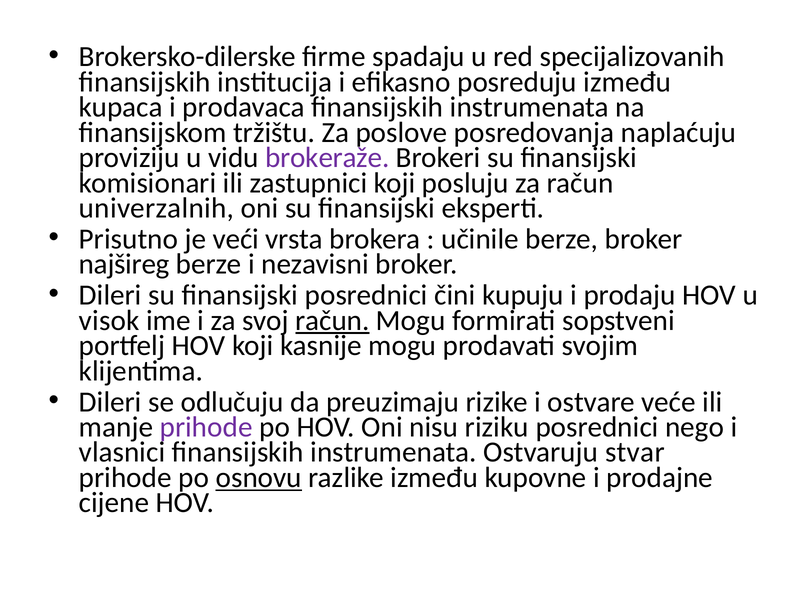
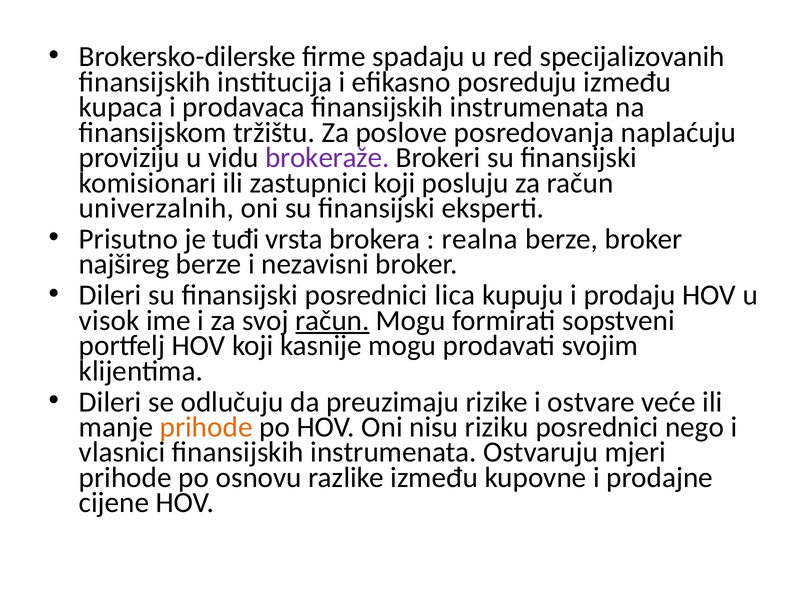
veći: veći -> tuđi (236, 239)
učinile: učinile -> realna (480, 239)
čini: čini -> lica (455, 295)
prihode colour: purple -> orange (206, 427)
stvar: stvar -> mjeri (635, 452)
osnovu underline: present -> none (259, 477)
